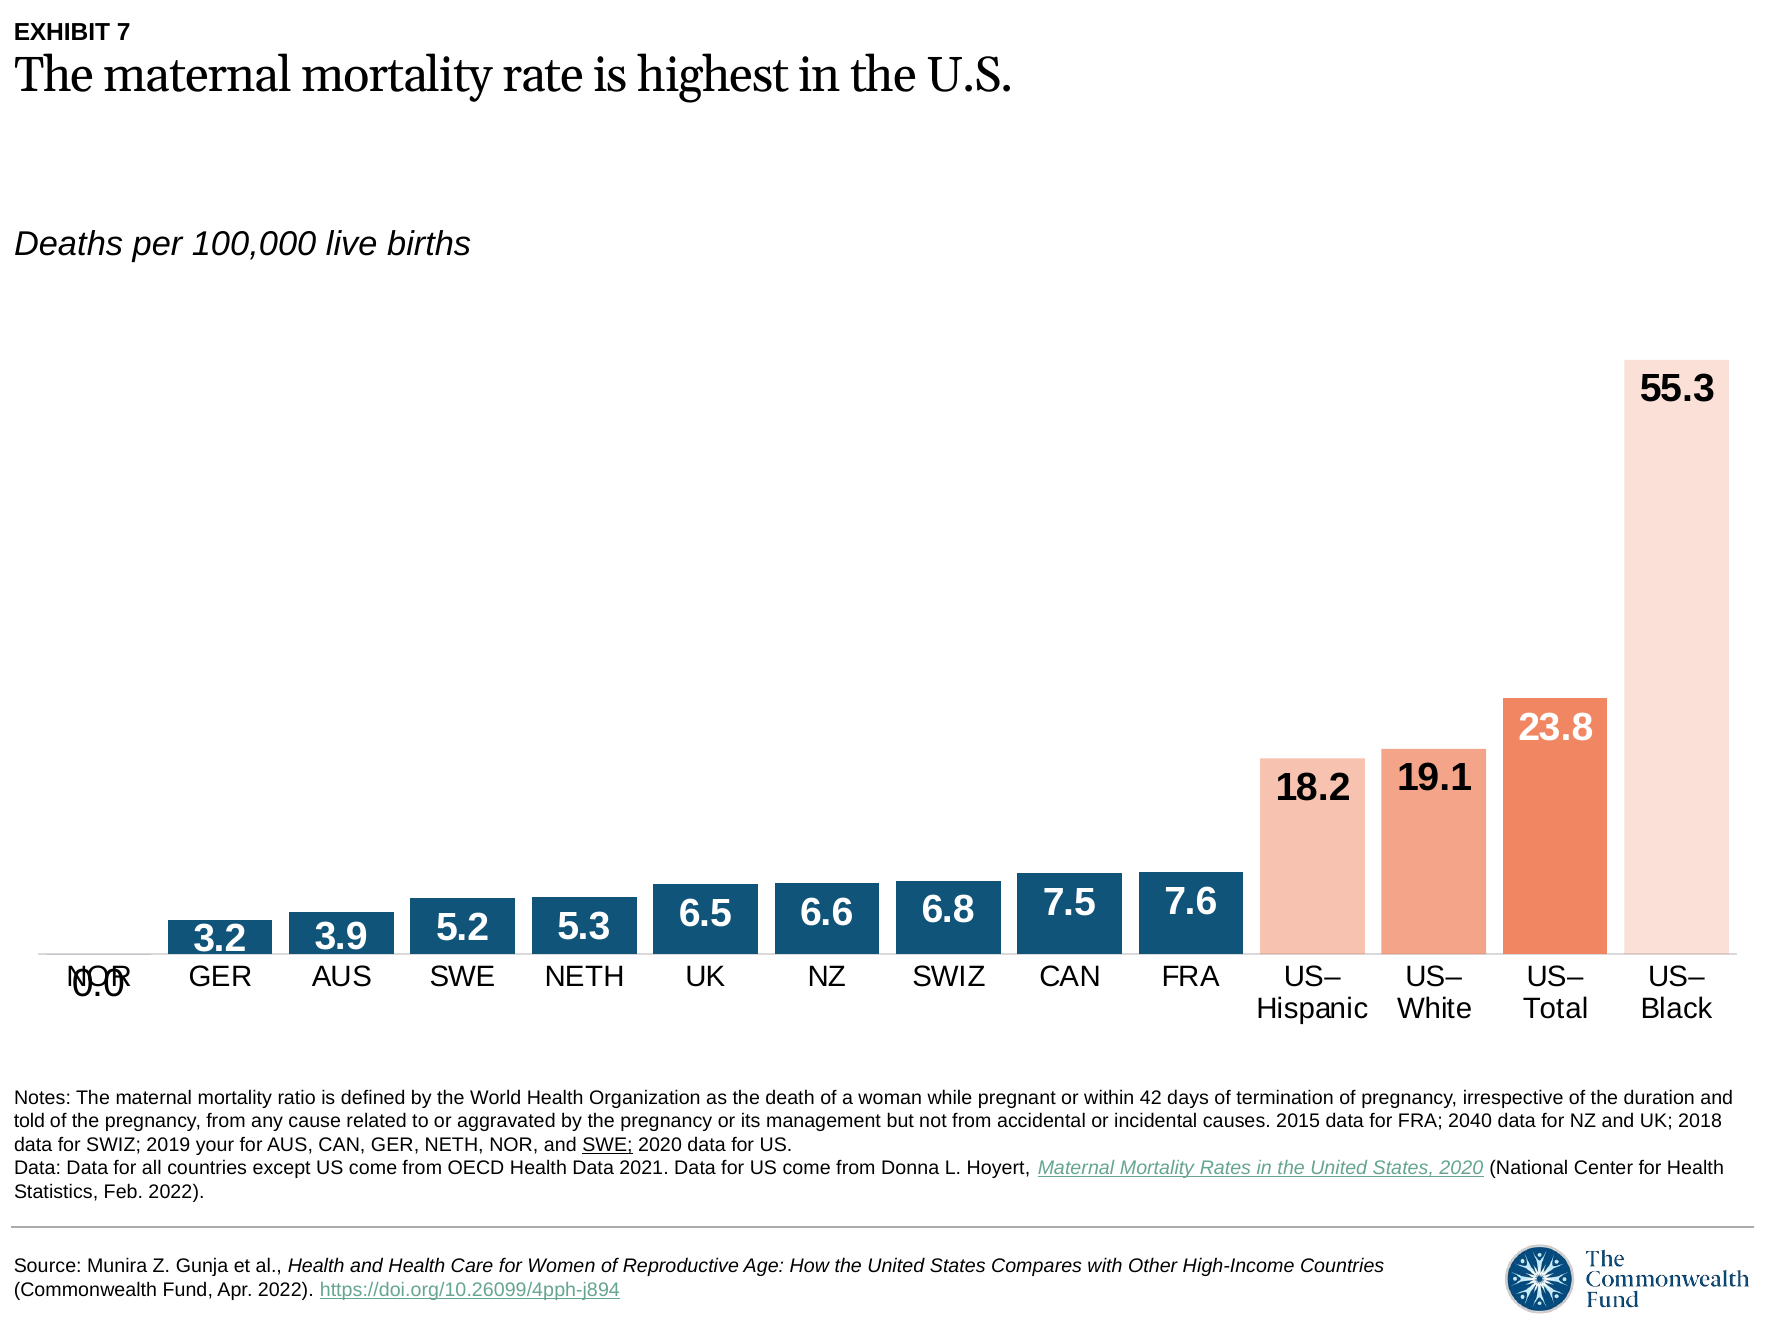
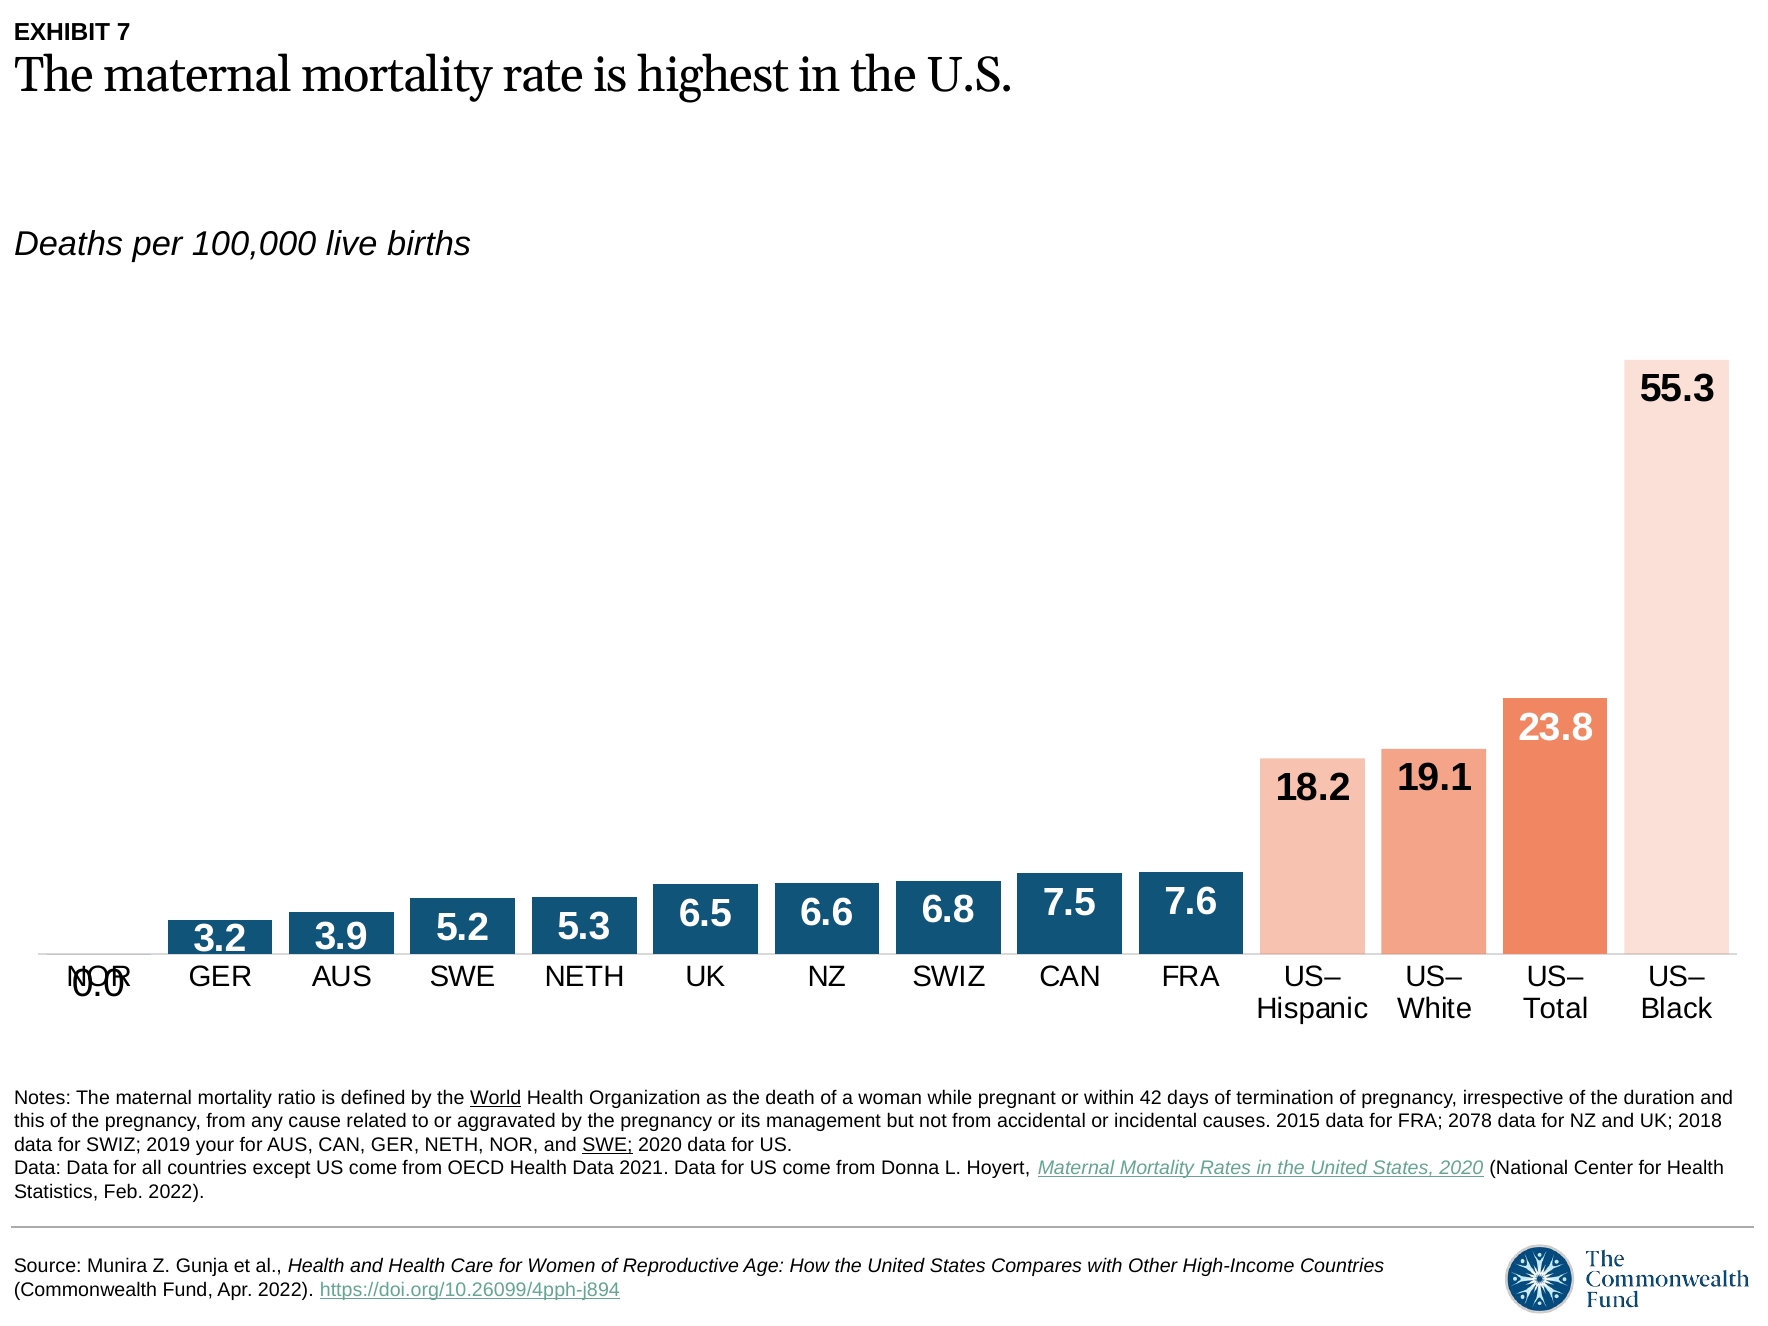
World underline: none -> present (496, 1098)
told: told -> this (29, 1121)
2040: 2040 -> 2078 (1470, 1121)
